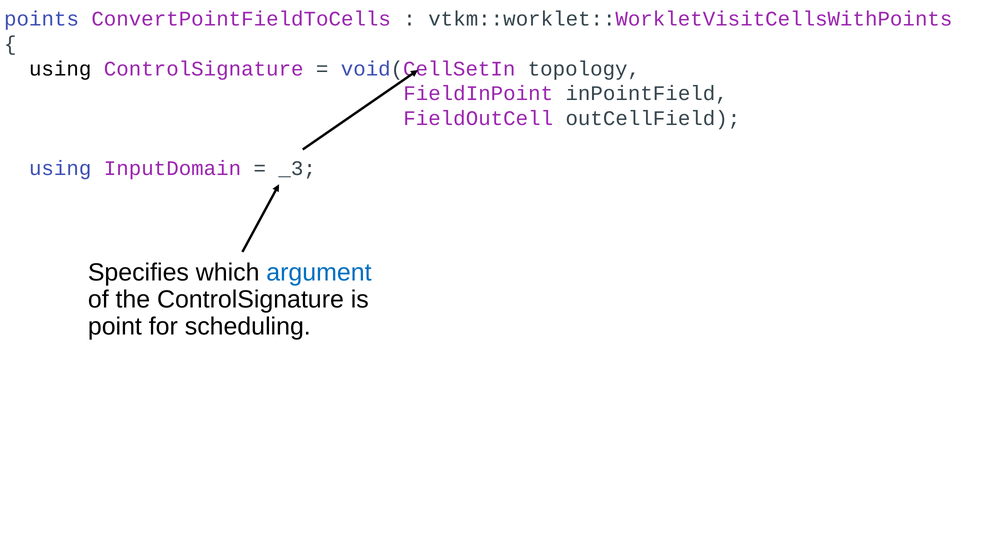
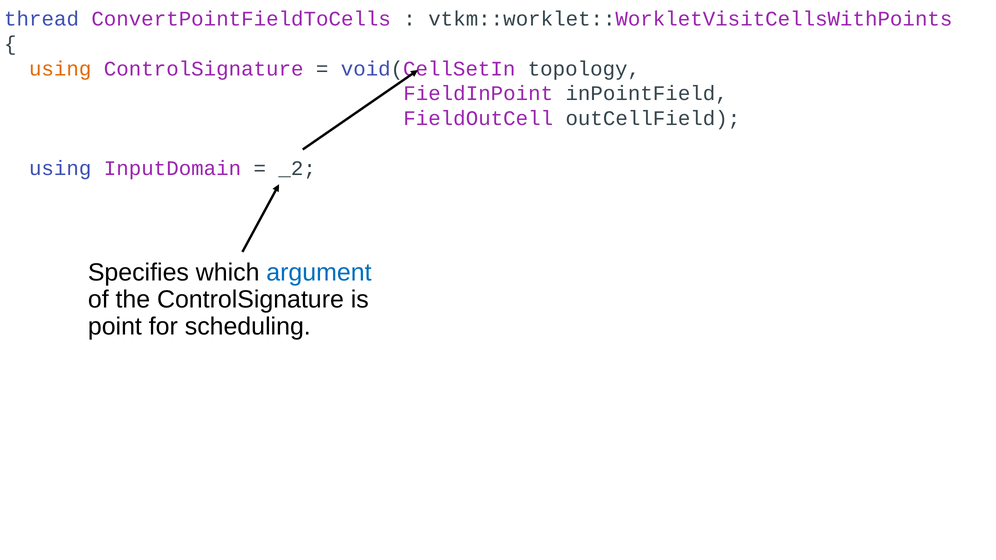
points: points -> thread (42, 19)
using colour: black -> orange (60, 69)
_3: _3 -> _2 (297, 168)
